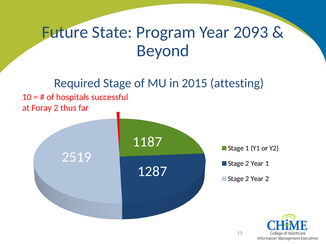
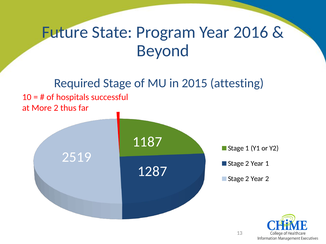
2093: 2093 -> 2016 (251, 32)
Foray: Foray -> More (42, 108)
